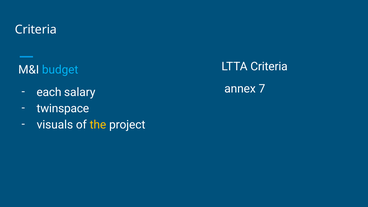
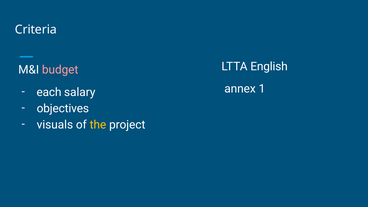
LTTA Criteria: Criteria -> English (269, 66)
budget colour: light blue -> pink (60, 70)
7: 7 -> 1 (262, 89)
twinspace: twinspace -> objectives (63, 109)
